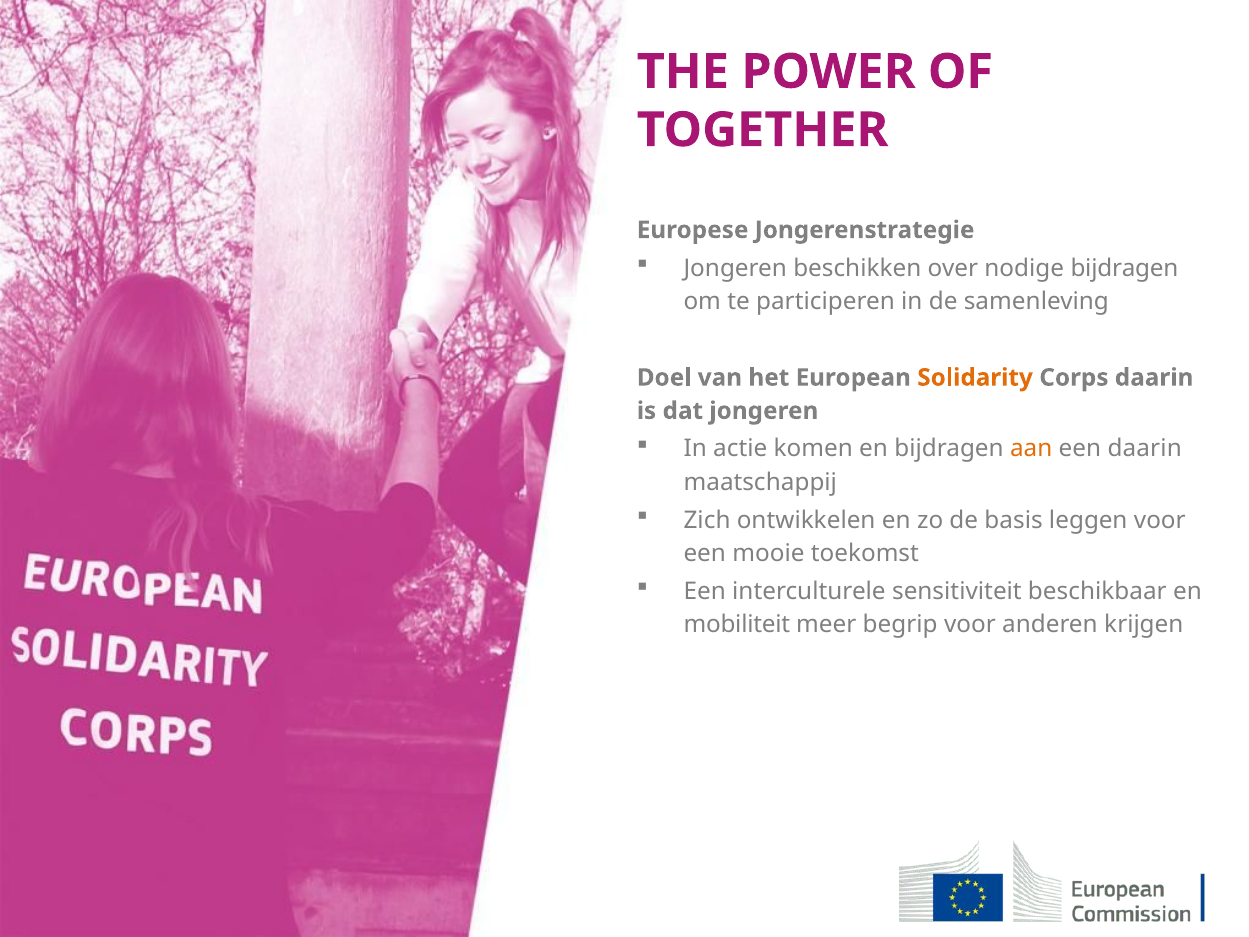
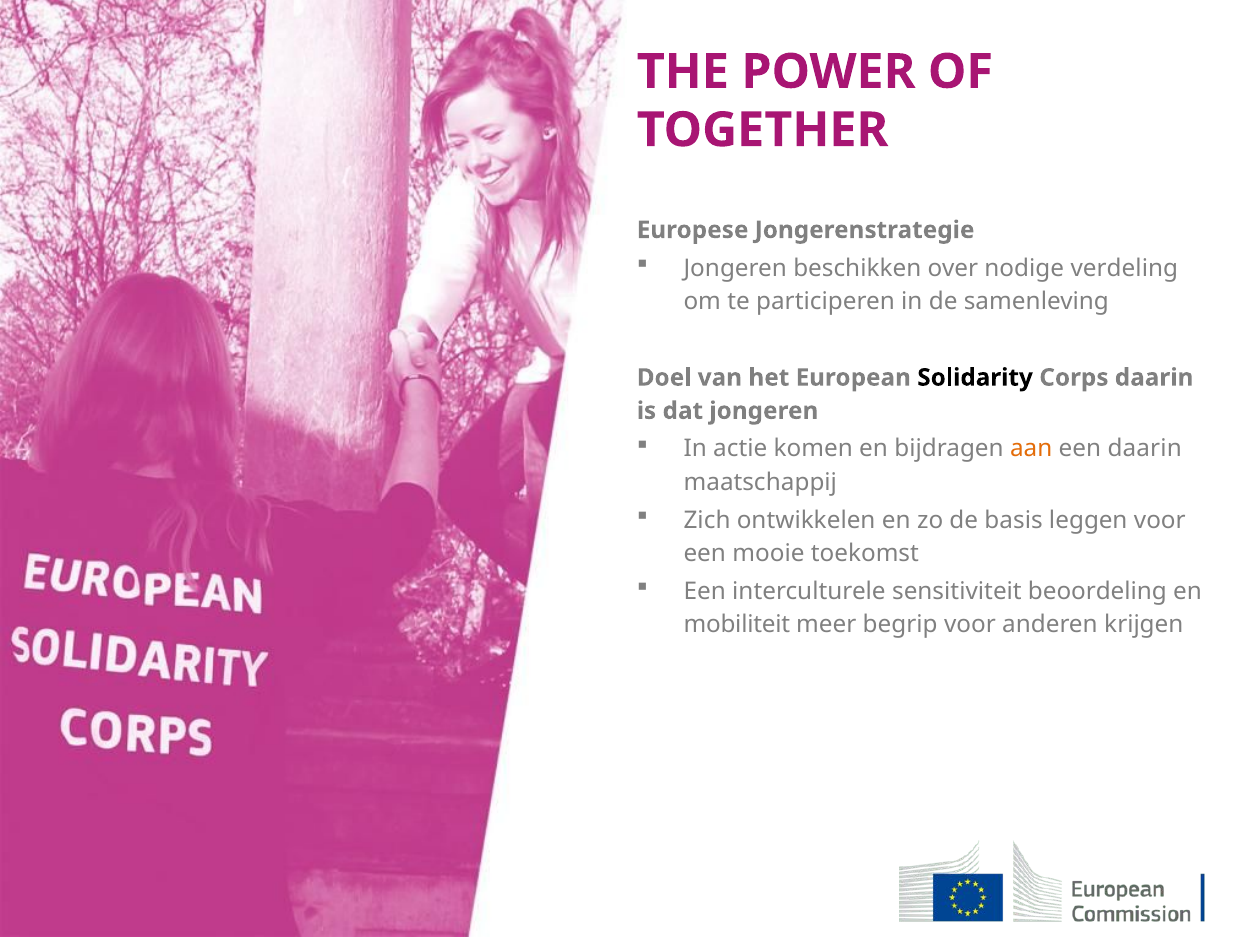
nodige bijdragen: bijdragen -> verdeling (1124, 268)
Solidarity colour: orange -> black (975, 378)
beschikbaar: beschikbaar -> beoordeling (1097, 592)
